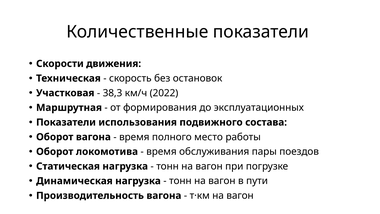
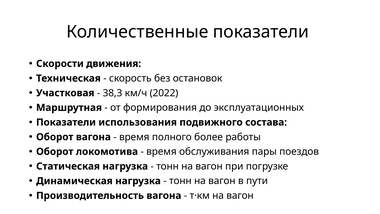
место: место -> более (209, 137)
